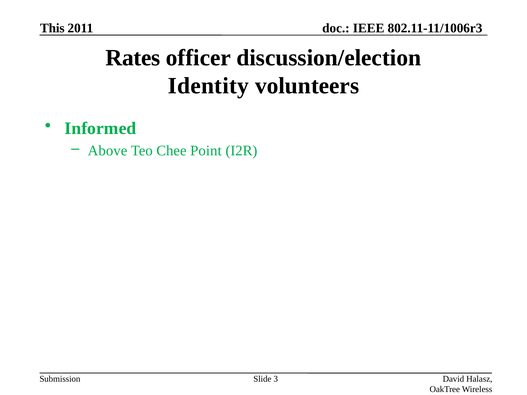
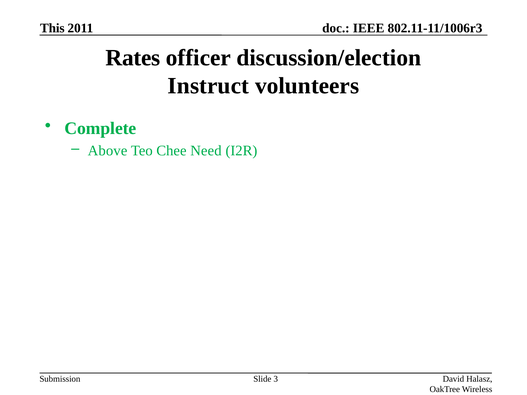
Identity: Identity -> Instruct (208, 86)
Informed: Informed -> Complete (101, 129)
Point: Point -> Need (206, 151)
